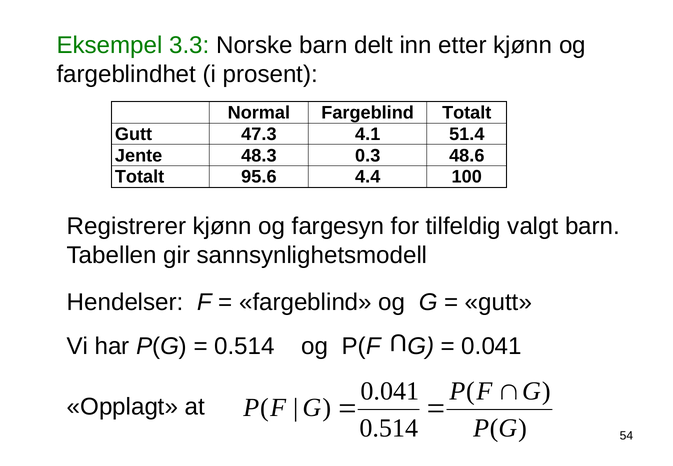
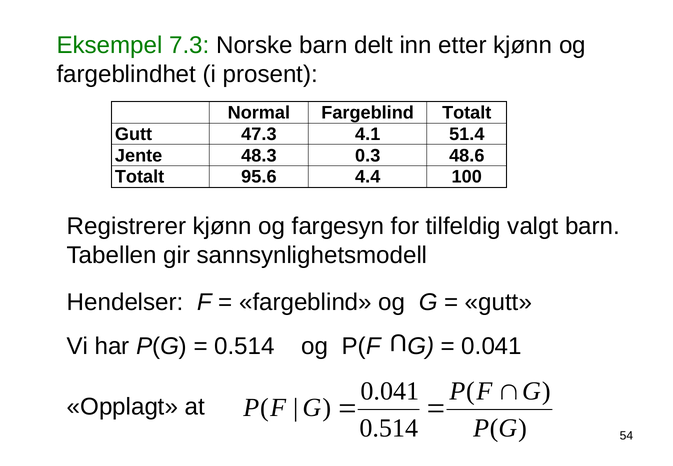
3.3: 3.3 -> 7.3 (189, 45)
